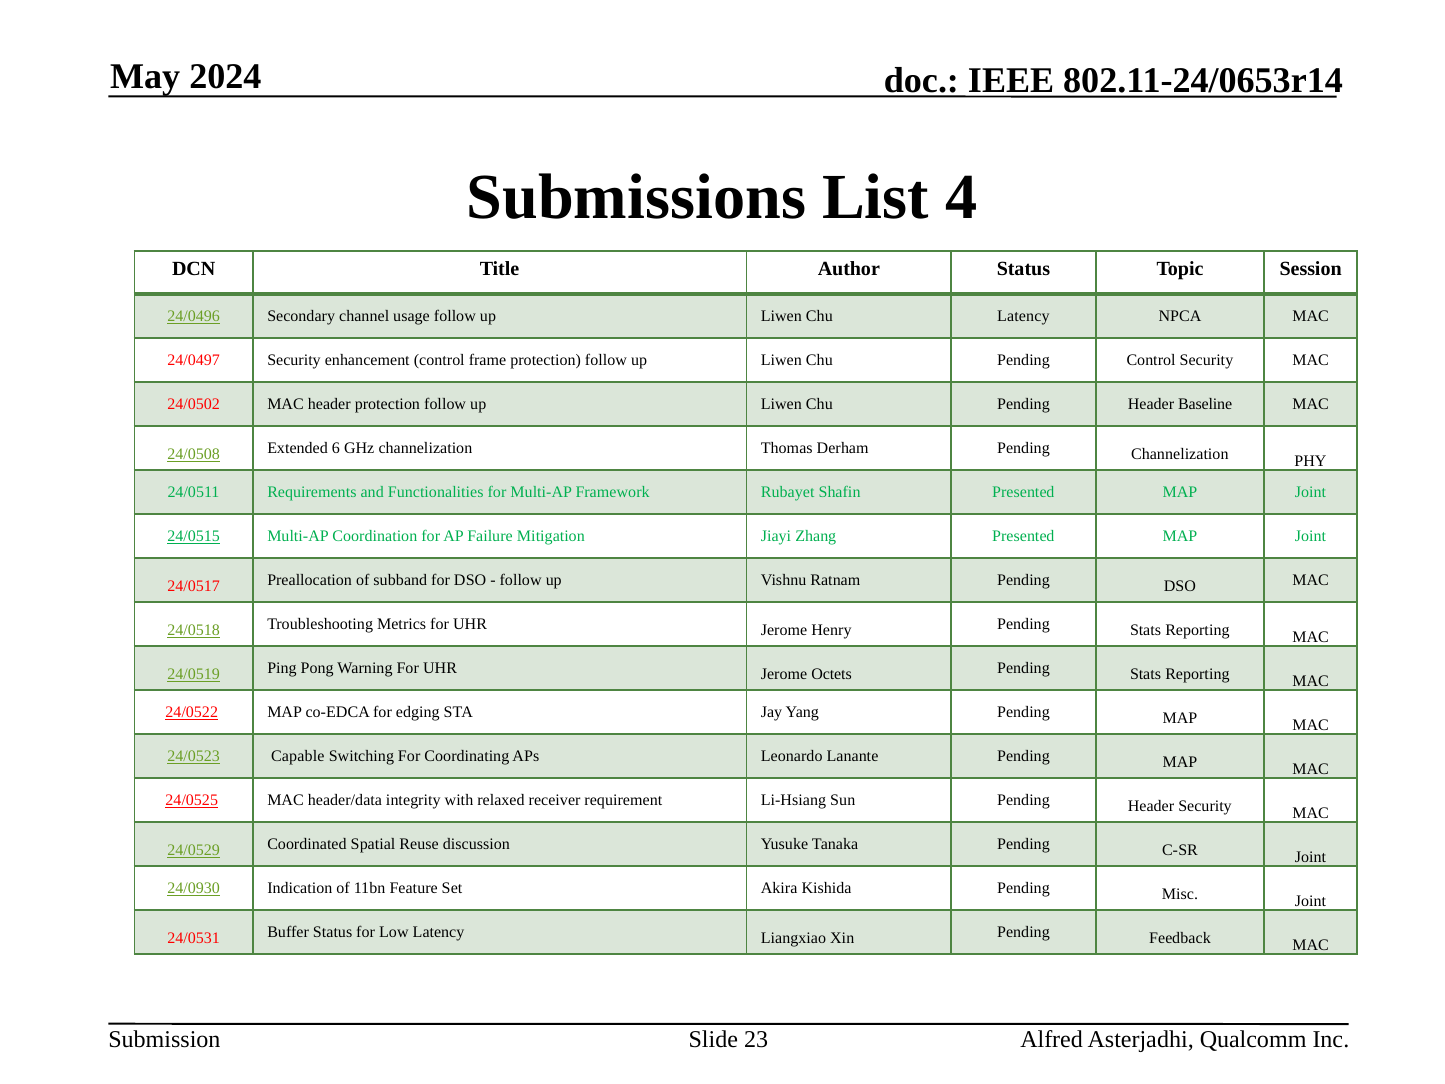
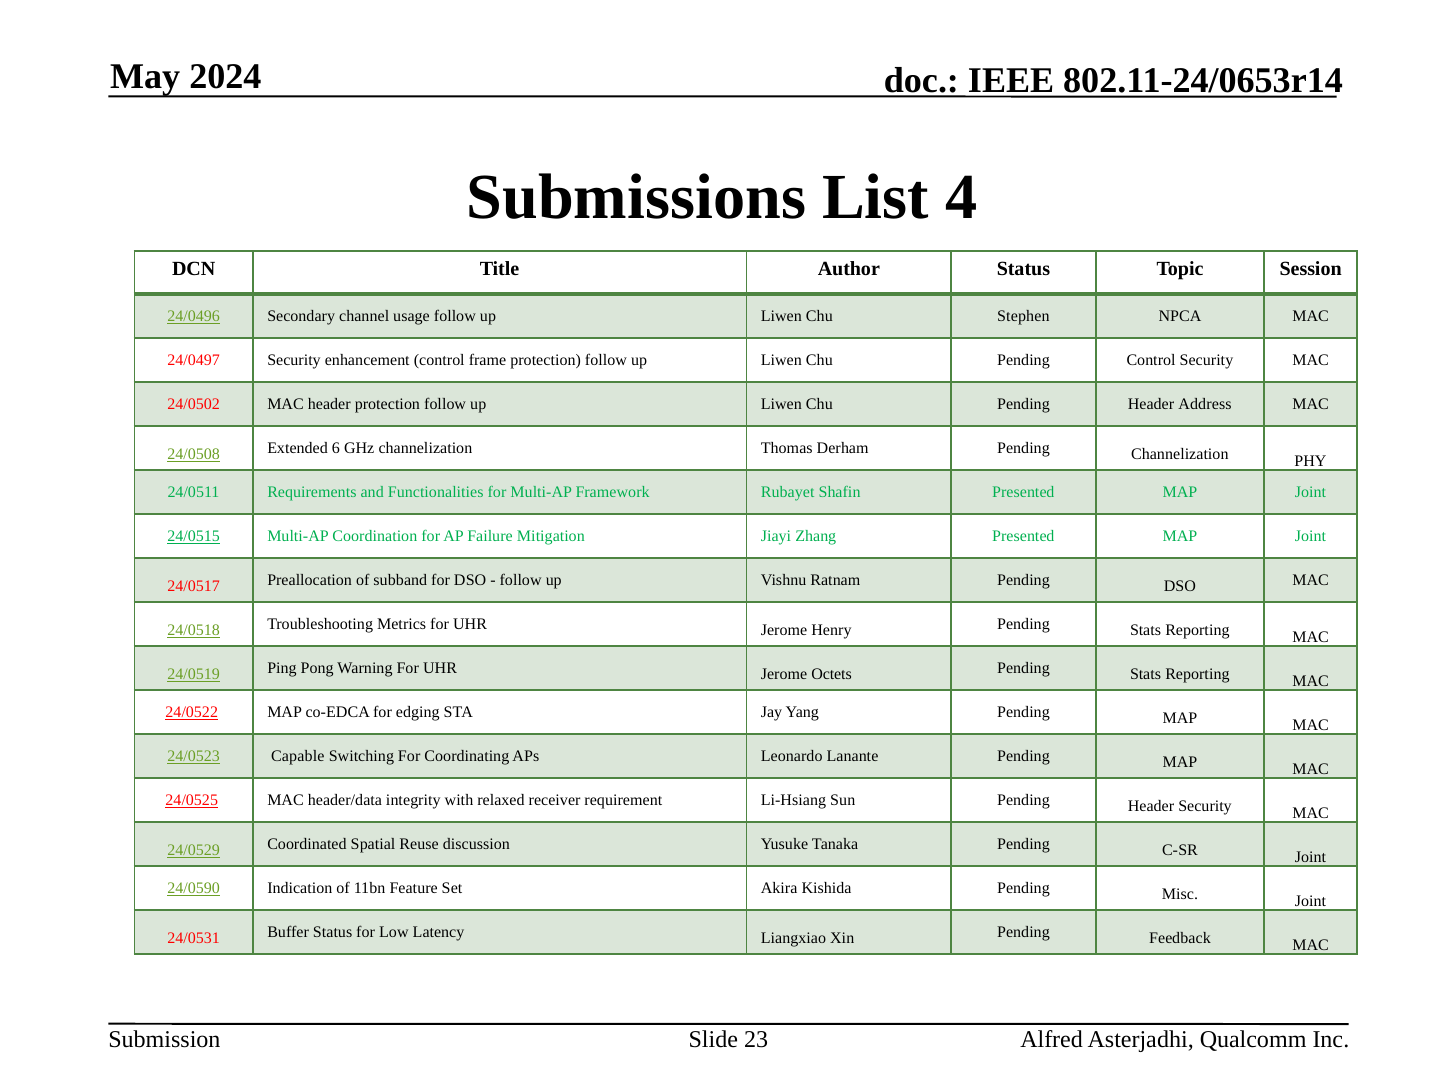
Chu Latency: Latency -> Stephen (1023, 316)
Baseline: Baseline -> Address (1205, 404)
24/0930: 24/0930 -> 24/0590 (194, 888)
